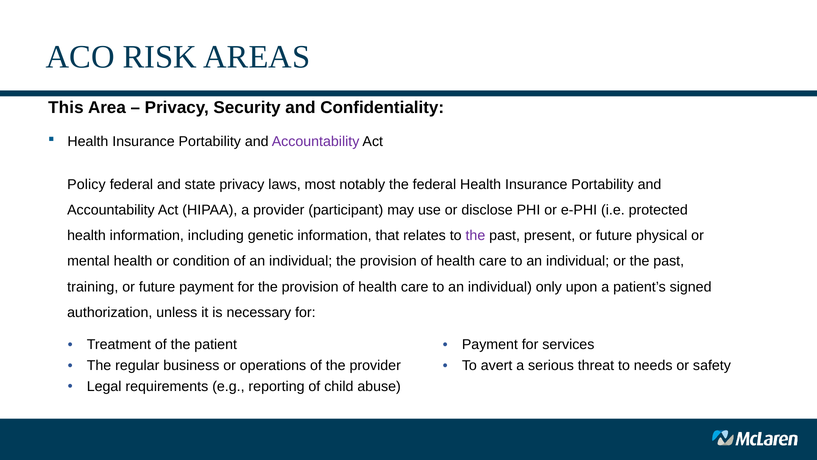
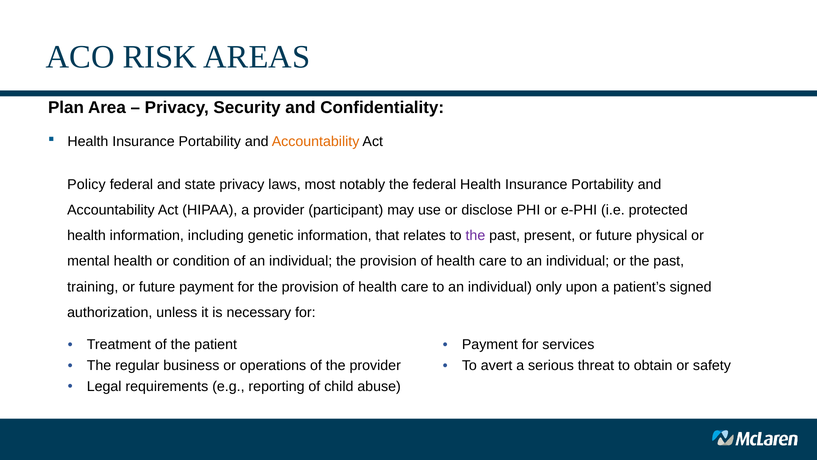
This: This -> Plan (66, 108)
Accountability colour: purple -> orange (316, 142)
needs: needs -> obtain (653, 365)
